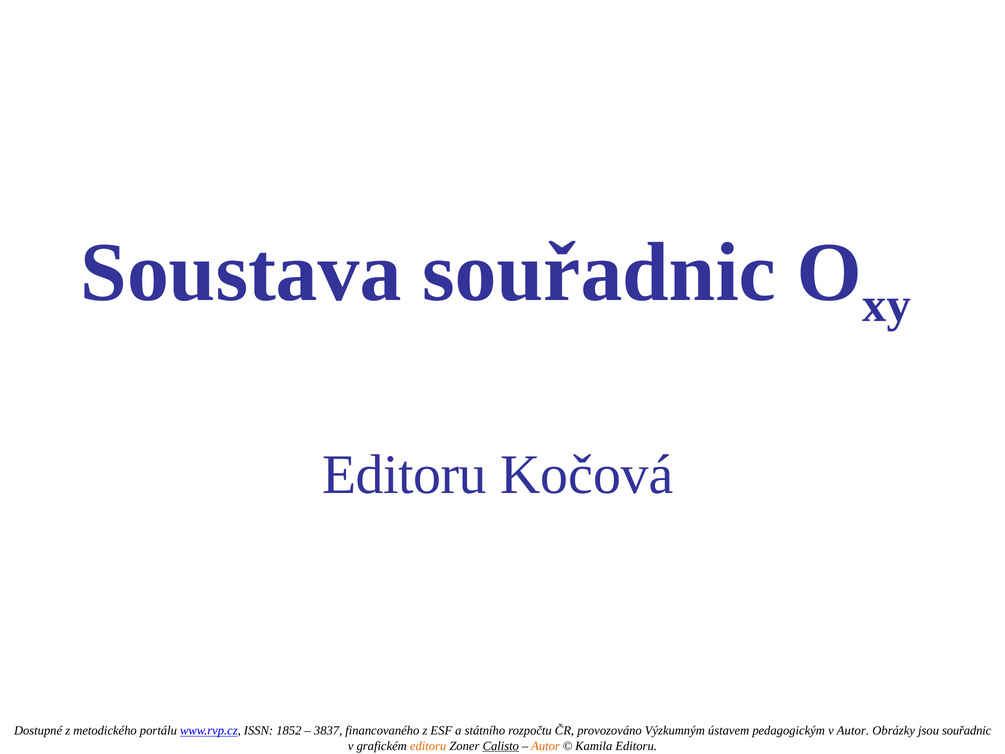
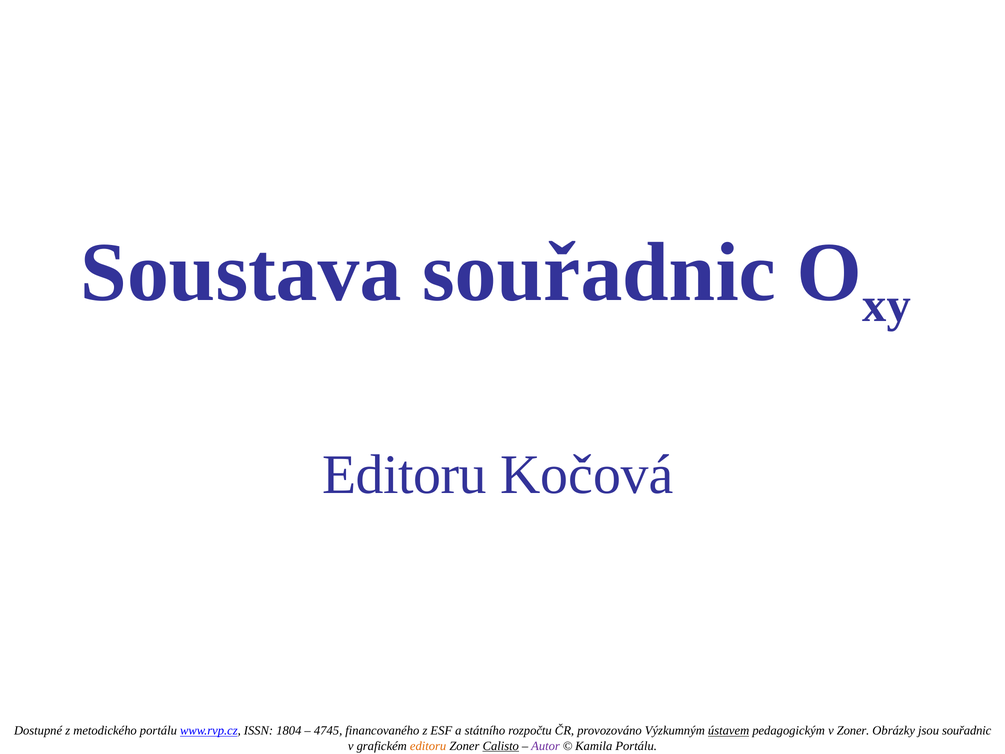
1852: 1852 -> 1804 (289, 730)
3837: 3837 -> 4745 (328, 730)
ústavem underline: none -> present (729, 730)
v Autor: Autor -> Zoner (853, 730)
Autor colour: orange -> purple (546, 746)
Kamila Editoru: Editoru -> Portálu (636, 746)
